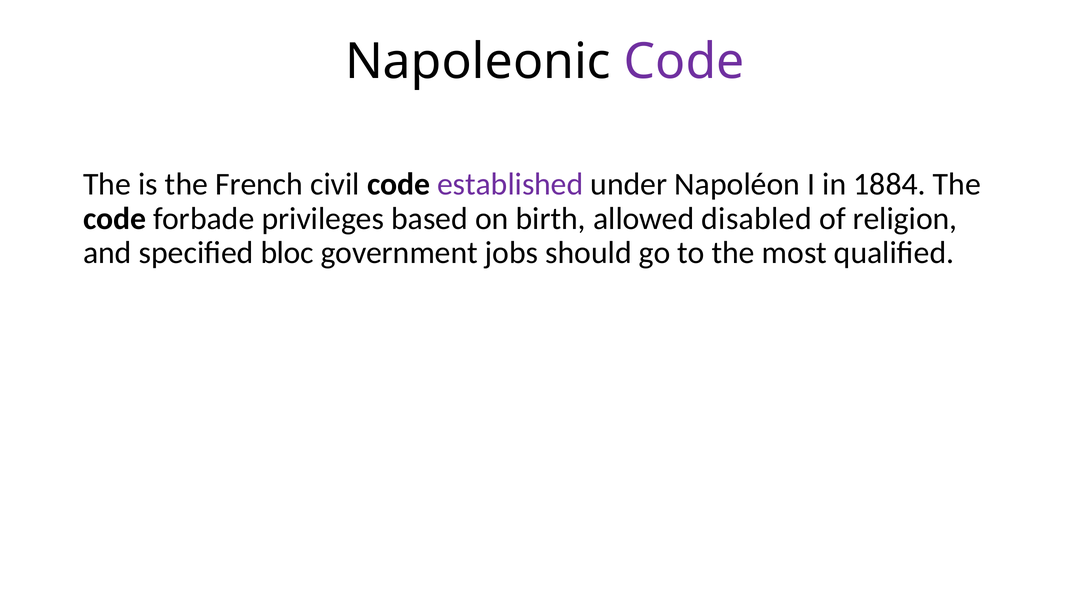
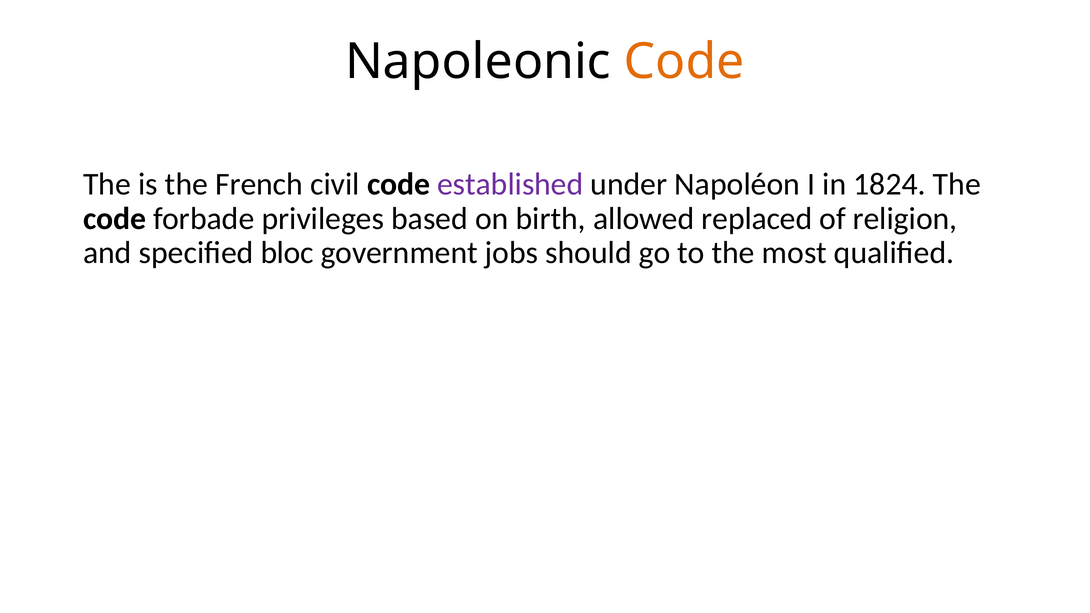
Code colour: purple -> orange (684, 62)
1884: 1884 -> 1824 (890, 184)
disabled: disabled -> replaced (757, 219)
